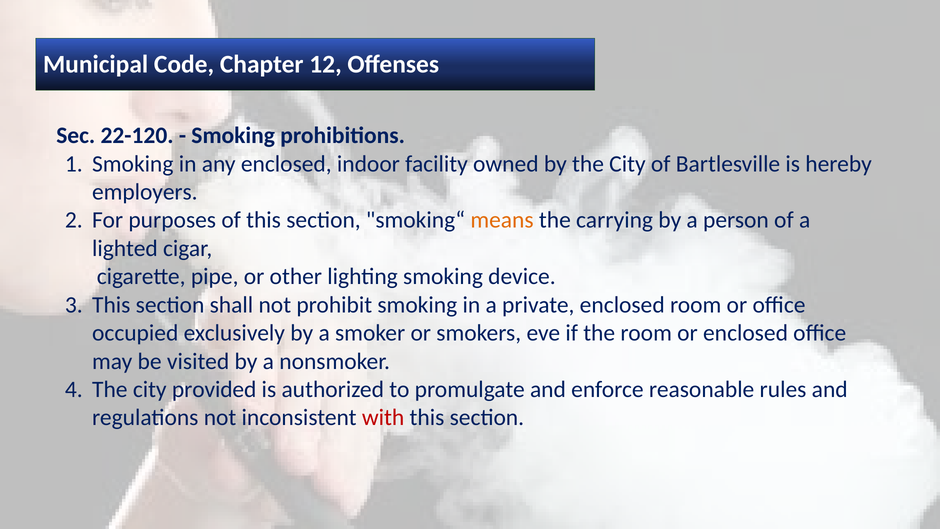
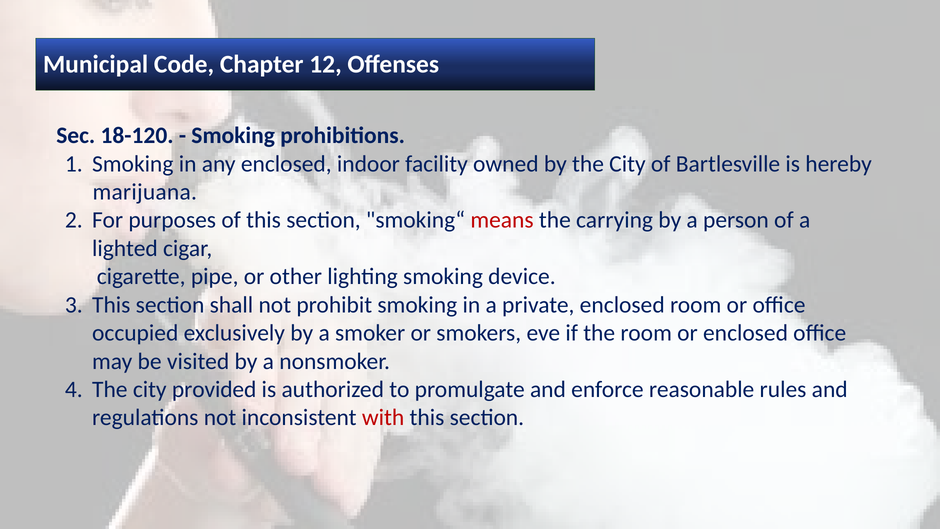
22-120: 22-120 -> 18-120 (137, 136)
employers: employers -> marijuana (145, 192)
means colour: orange -> red (502, 220)
